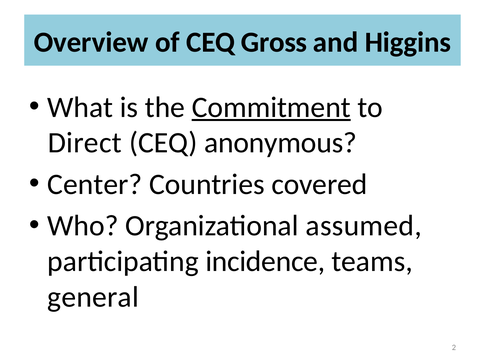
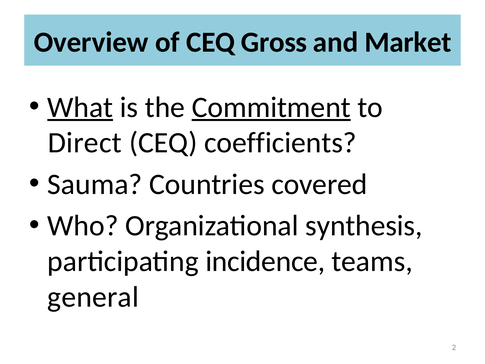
Higgins: Higgins -> Market (408, 42)
What underline: none -> present (80, 107)
anonymous: anonymous -> coefficients (280, 143)
Center: Center -> Sauma (95, 184)
assumed: assumed -> synthesis (364, 226)
